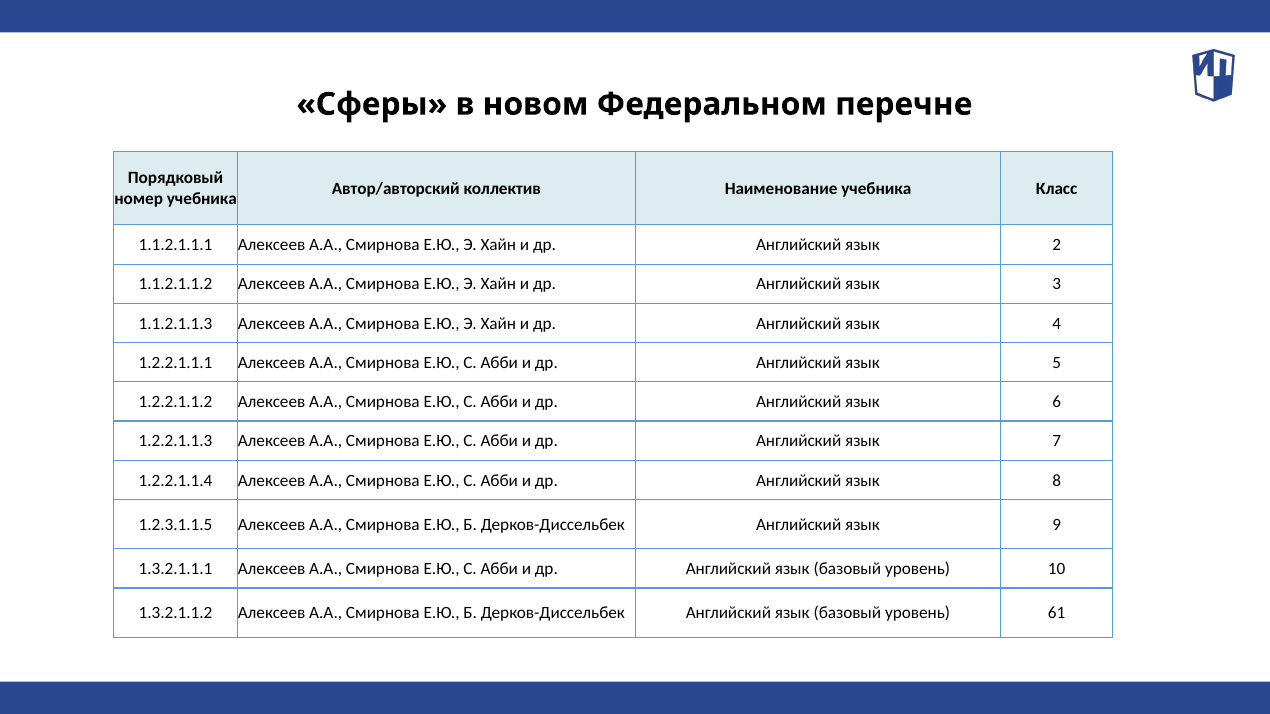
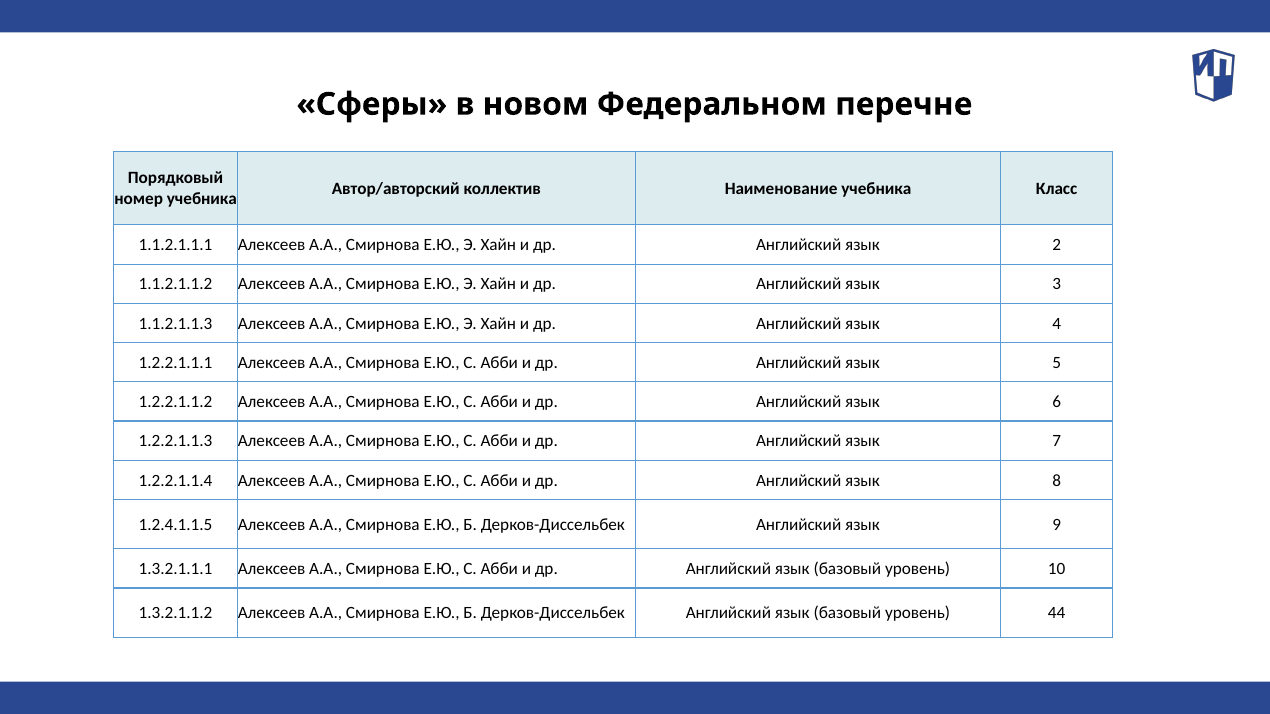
1.2.3.1.1.5: 1.2.3.1.1.5 -> 1.2.4.1.1.5 (176, 525)
61: 61 -> 44 (1057, 613)
